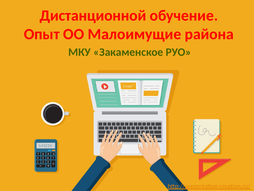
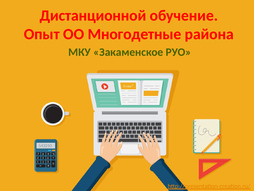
Малоимущие: Малоимущие -> Многодетные (134, 34)
